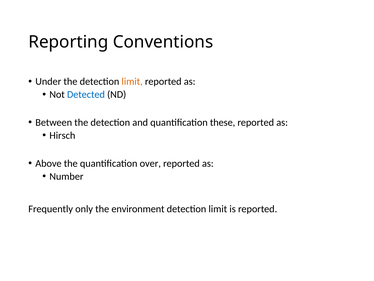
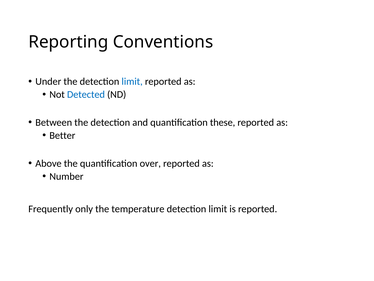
limit colour: orange -> blue (132, 81)
Hirsch: Hirsch -> Better (62, 135)
environment: environment -> temperature (138, 209)
